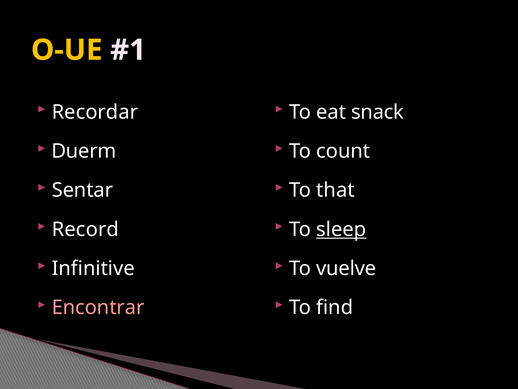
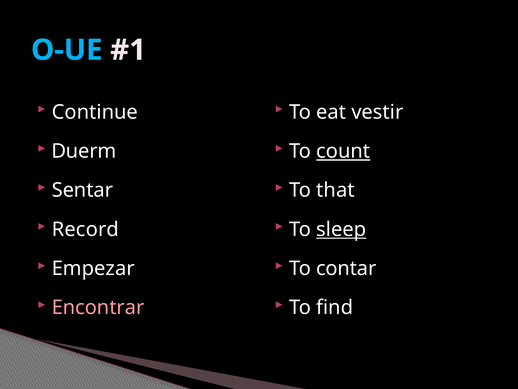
O-UE colour: yellow -> light blue (67, 50)
Recordar: Recordar -> Continue (95, 112)
snack: snack -> vestir (377, 112)
count underline: none -> present (343, 151)
Infinitive: Infinitive -> Empezar (93, 268)
vuelve: vuelve -> contar (346, 268)
